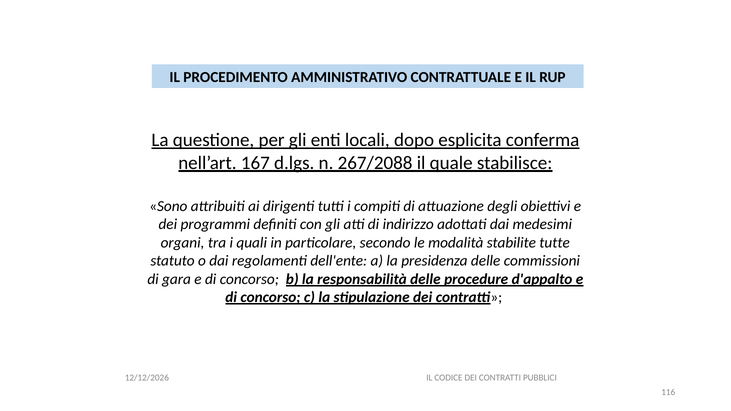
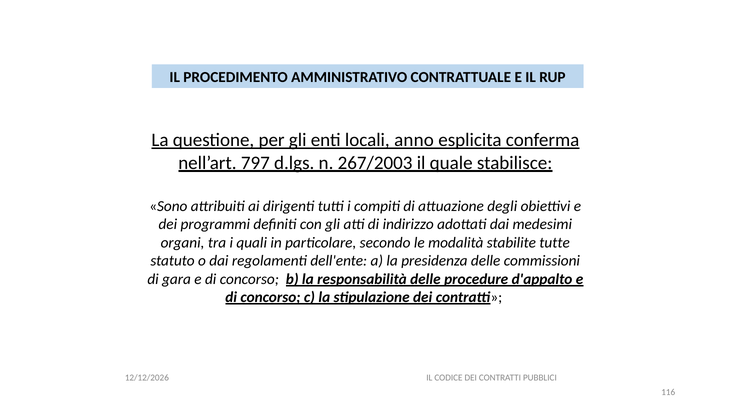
dopo: dopo -> anno (414, 140)
167: 167 -> 797 (255, 163)
267/2088: 267/2088 -> 267/2003 (375, 163)
